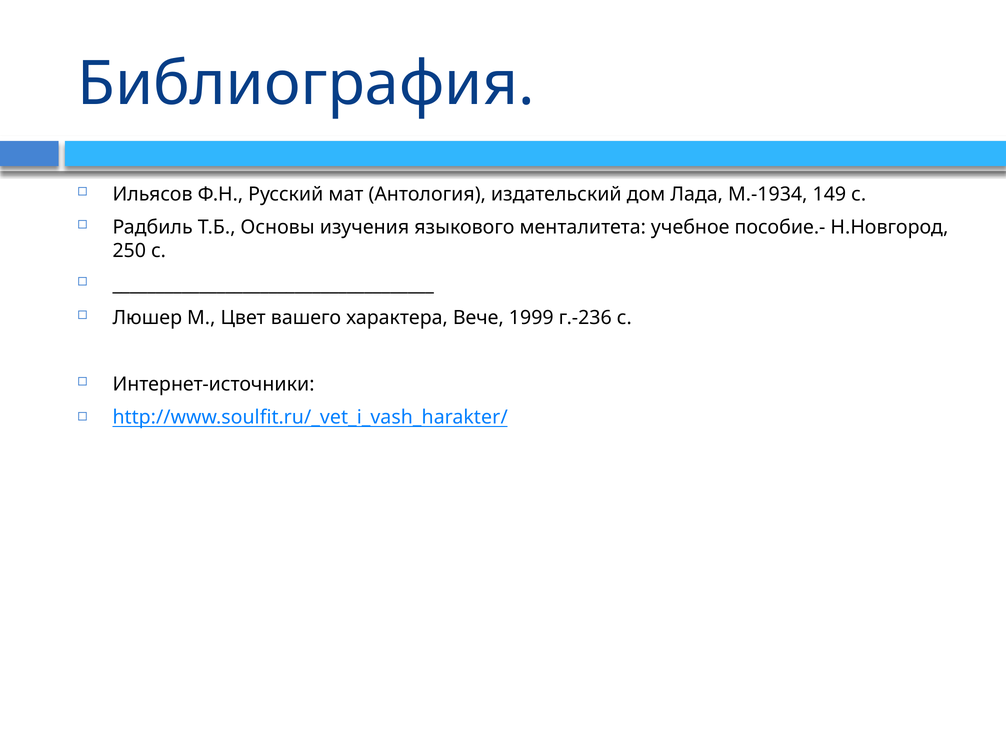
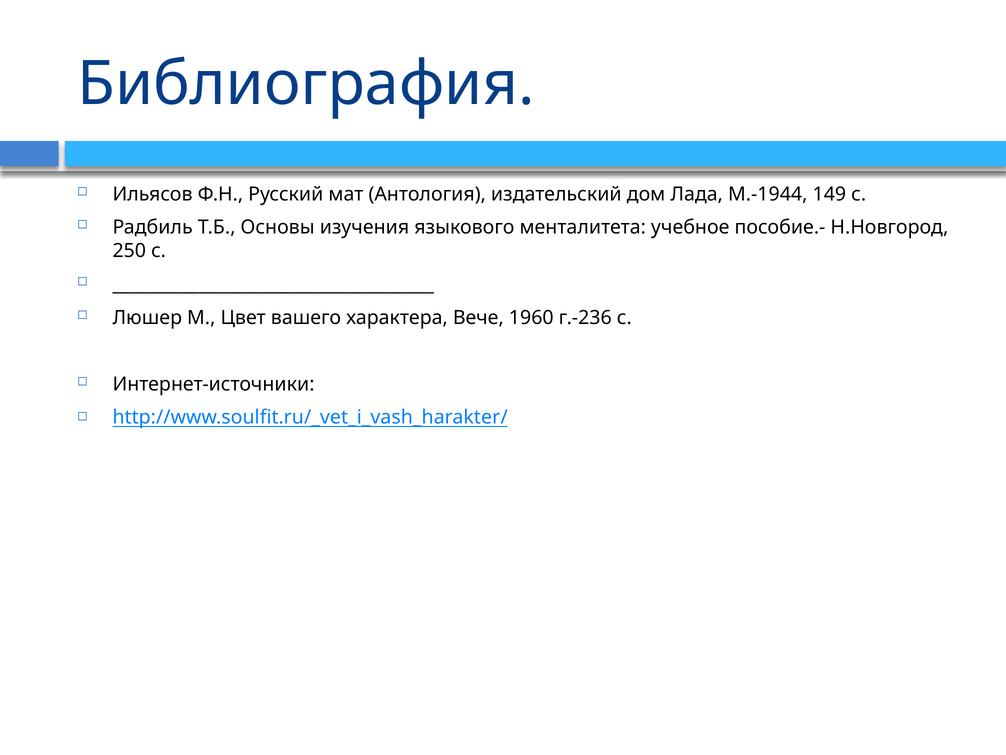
М.-1934: М.-1934 -> М.-1944 (768, 194)
1999: 1999 -> 1960 (531, 317)
